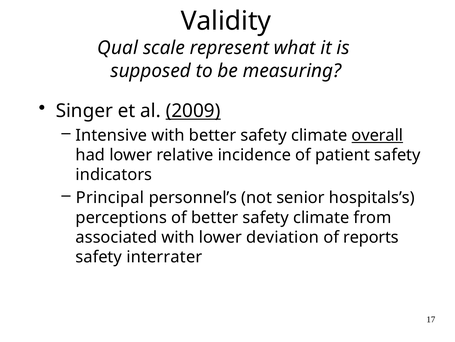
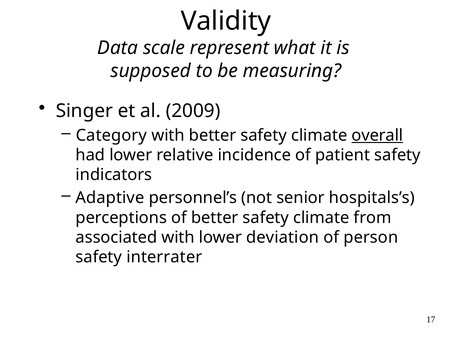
Qual: Qual -> Data (118, 48)
2009 underline: present -> none (193, 111)
Intensive: Intensive -> Category (111, 135)
Principal: Principal -> Adaptive (110, 197)
reports: reports -> person (371, 237)
